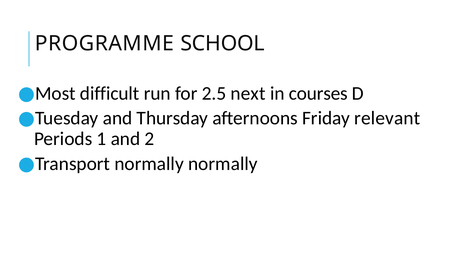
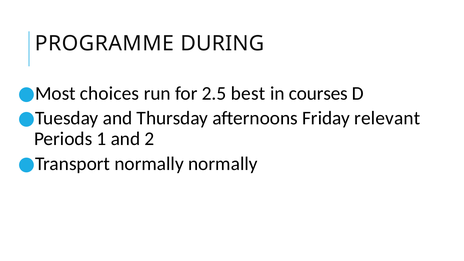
SCHOOL: SCHOOL -> DURING (222, 43)
difficult: difficult -> choices (110, 93)
next: next -> best (248, 93)
